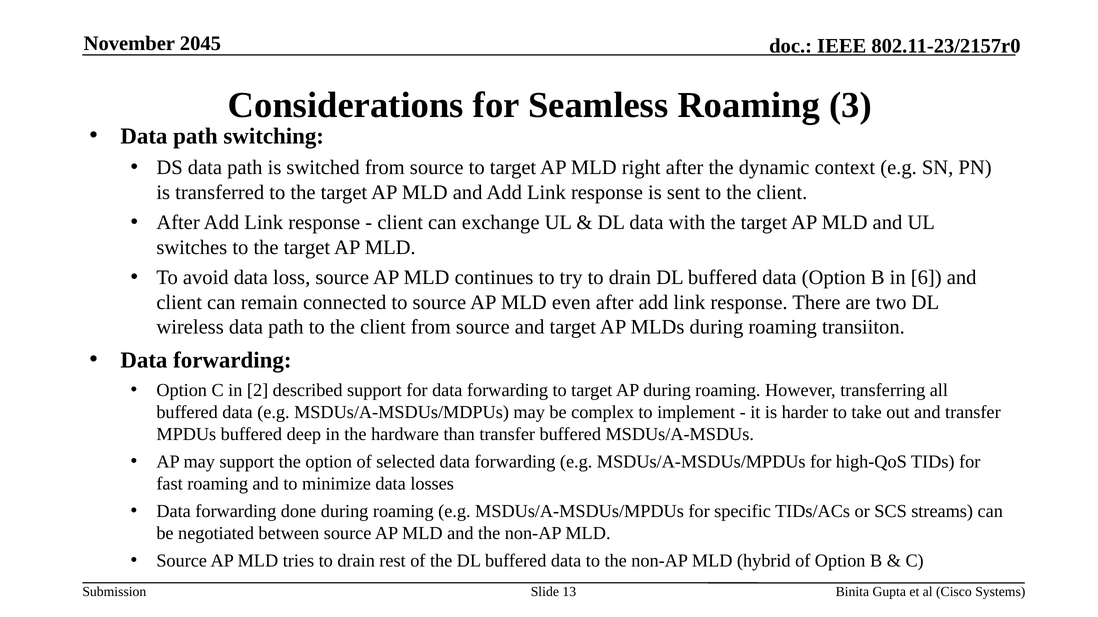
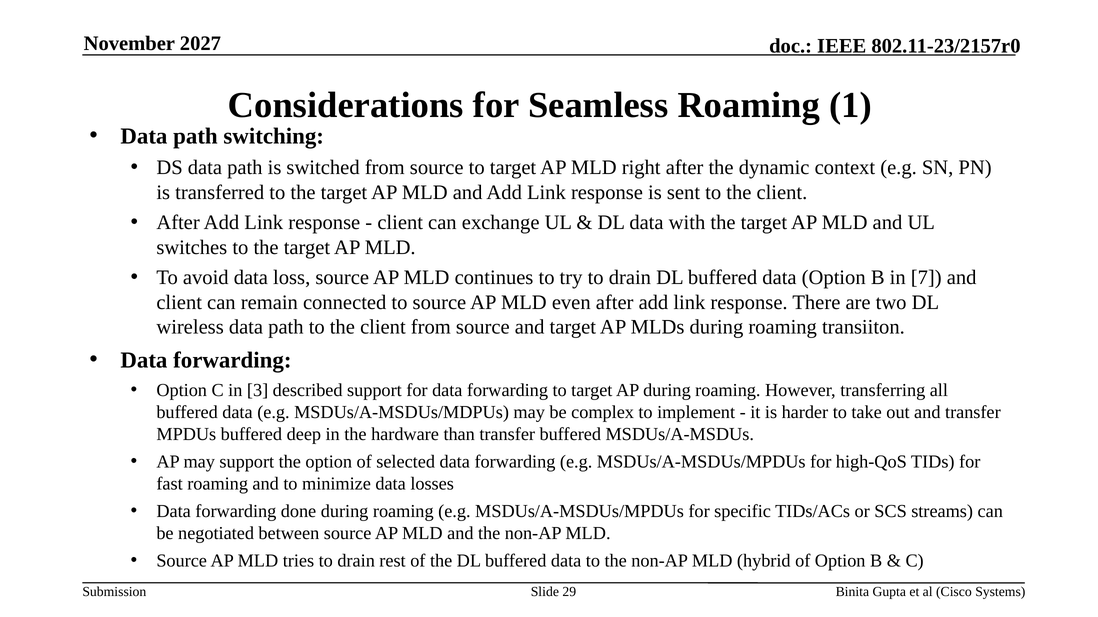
2045: 2045 -> 2027 (200, 44)
3: 3 -> 1 (850, 105)
6: 6 -> 7 (926, 278)
2: 2 -> 3 (258, 391)
13: 13 -> 29 (569, 592)
